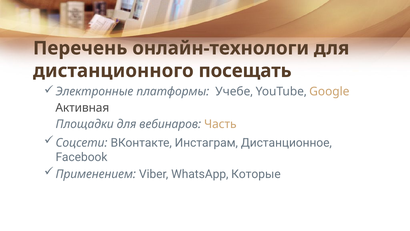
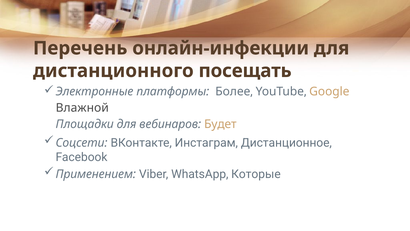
онлайн-технологи: онлайн-технологи -> онлайн-инфекции (221, 48)
Учебе: Учебе -> Более (233, 92)
Активная: Активная -> Влажной (82, 108)
Часть: Часть -> Будет (220, 124)
